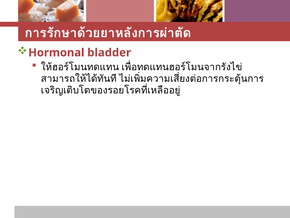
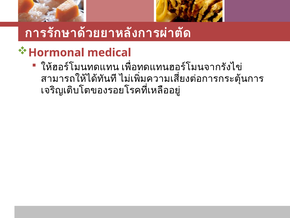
bladder: bladder -> medical (109, 53)
